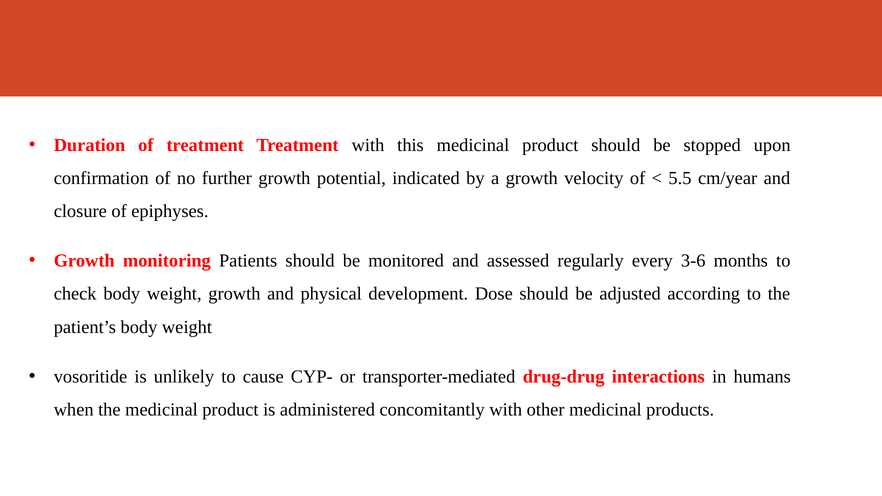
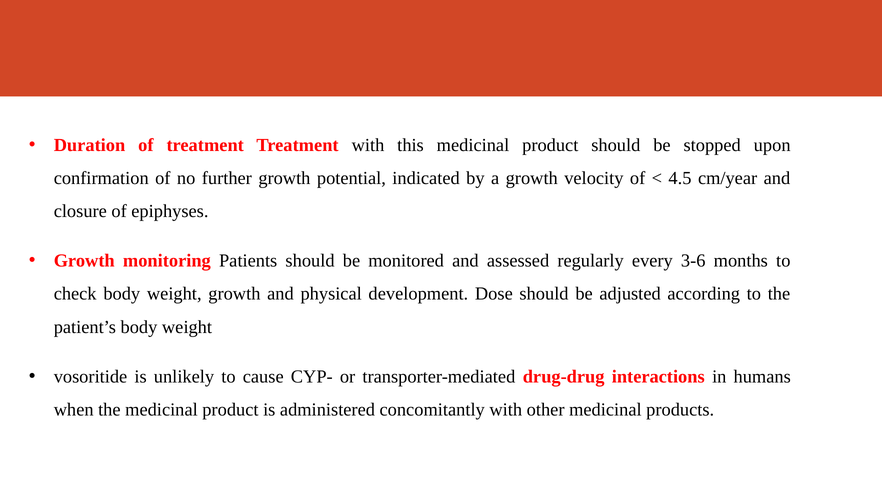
5.5: 5.5 -> 4.5 (680, 178)
